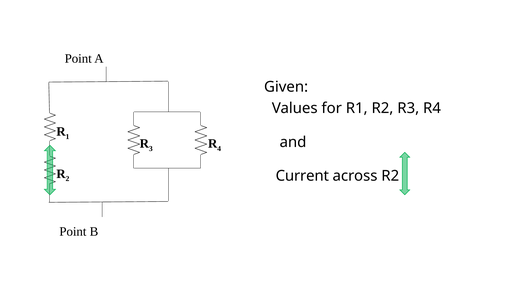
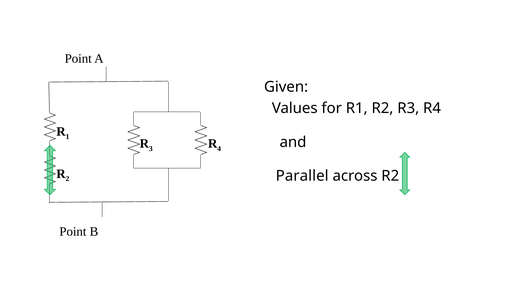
Current: Current -> Parallel (302, 176)
